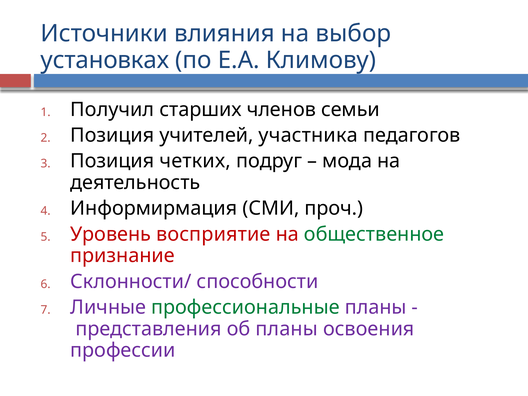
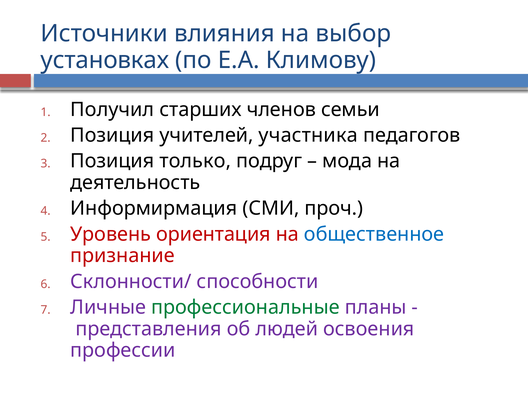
четких: четких -> только (195, 161)
восприятие: восприятие -> ориентация (213, 234)
общественное colour: green -> blue (374, 234)
об планы: планы -> людей (287, 329)
